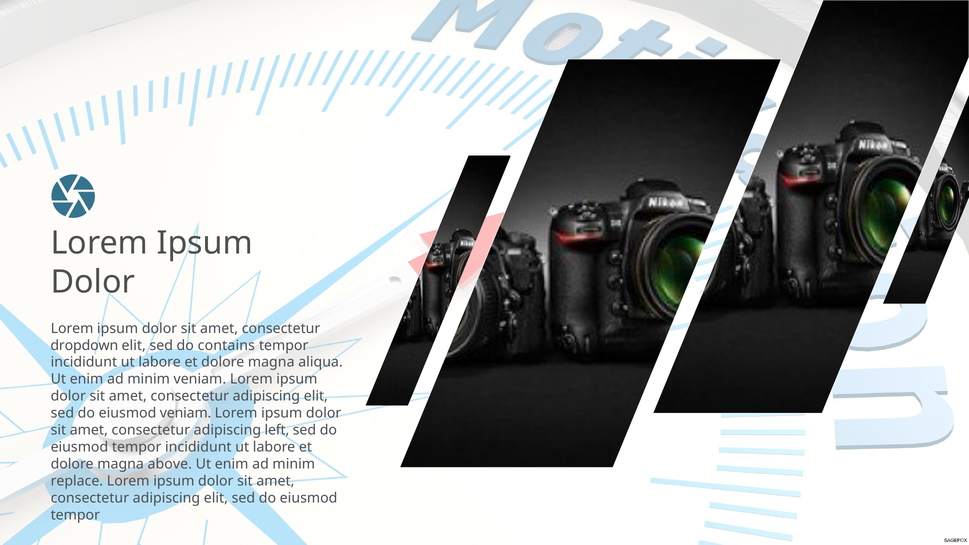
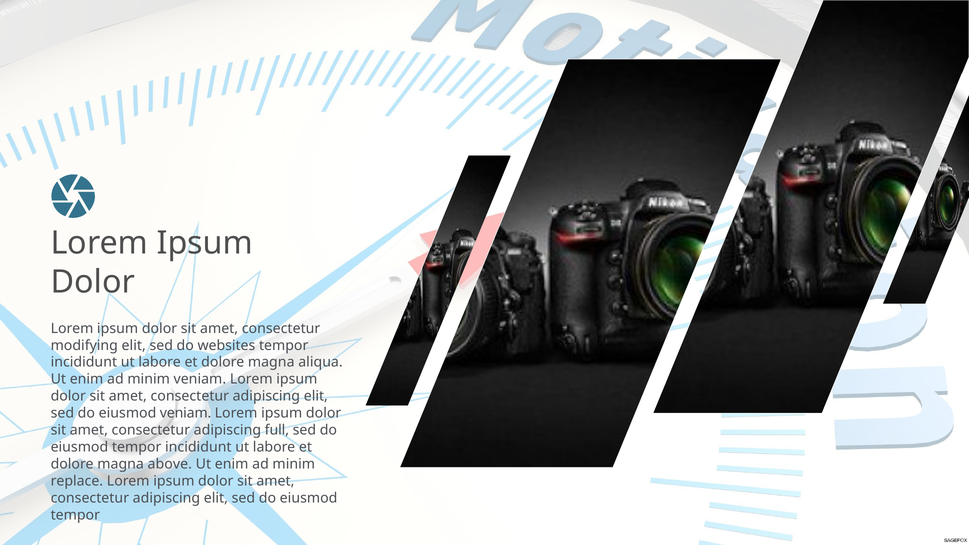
dropdown: dropdown -> modifying (84, 345)
contains: contains -> websites (226, 345)
left: left -> full (277, 430)
